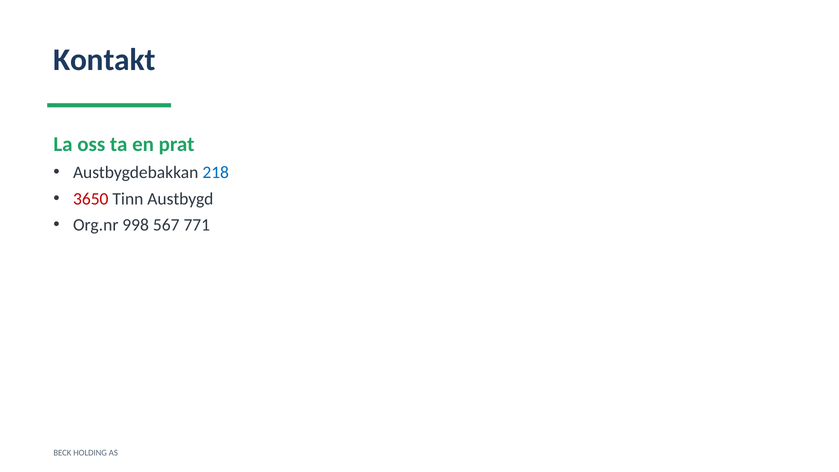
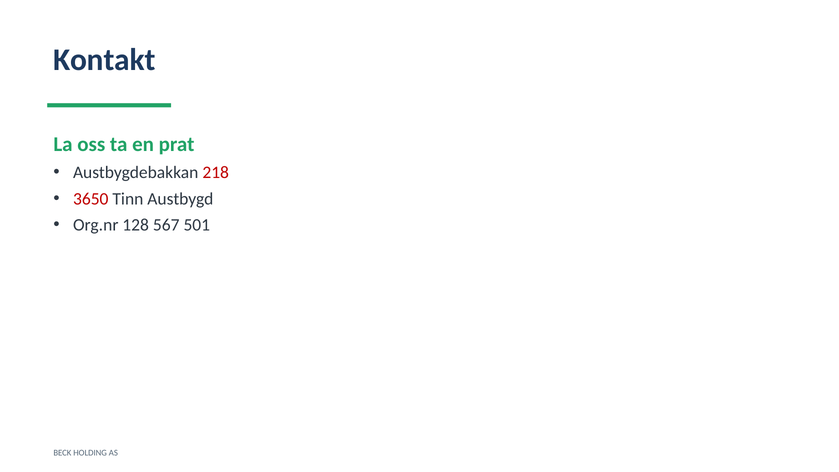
218 colour: blue -> red (216, 173)
998: 998 -> 128 (136, 225)
771: 771 -> 501 (197, 225)
